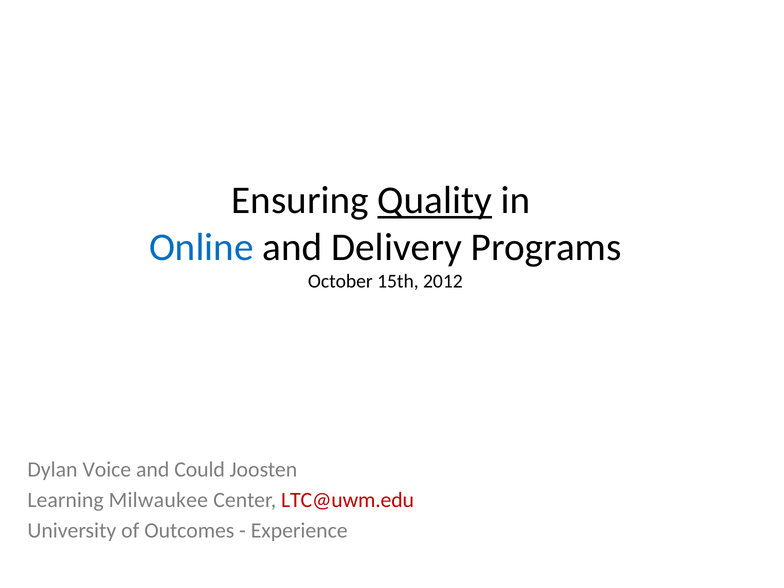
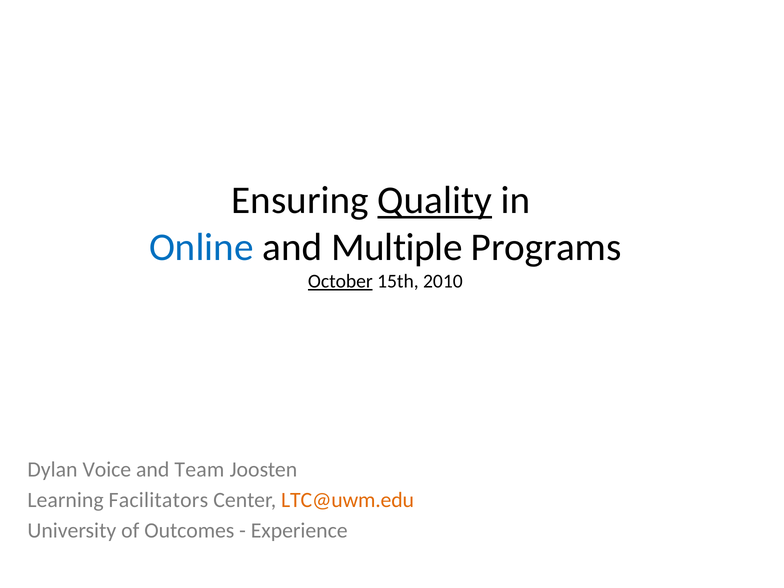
Delivery: Delivery -> Multiple (397, 247)
October underline: none -> present (340, 281)
2012: 2012 -> 2010 (443, 281)
Could: Could -> Team (199, 469)
Milwaukee: Milwaukee -> Facilitators (158, 500)
LTC@uwm.edu colour: red -> orange (348, 500)
